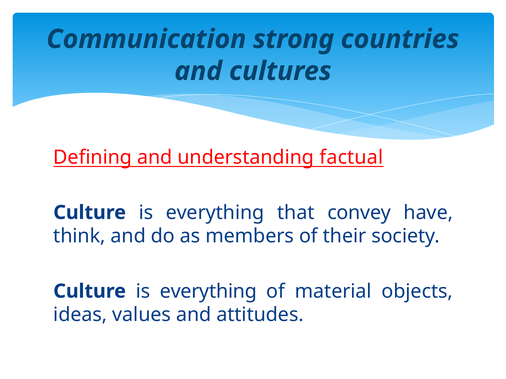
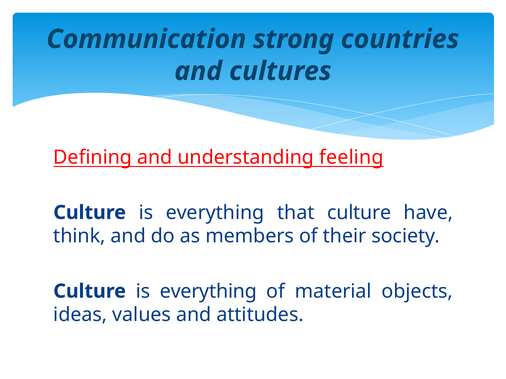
factual: factual -> feeling (351, 158)
that convey: convey -> culture (359, 213)
